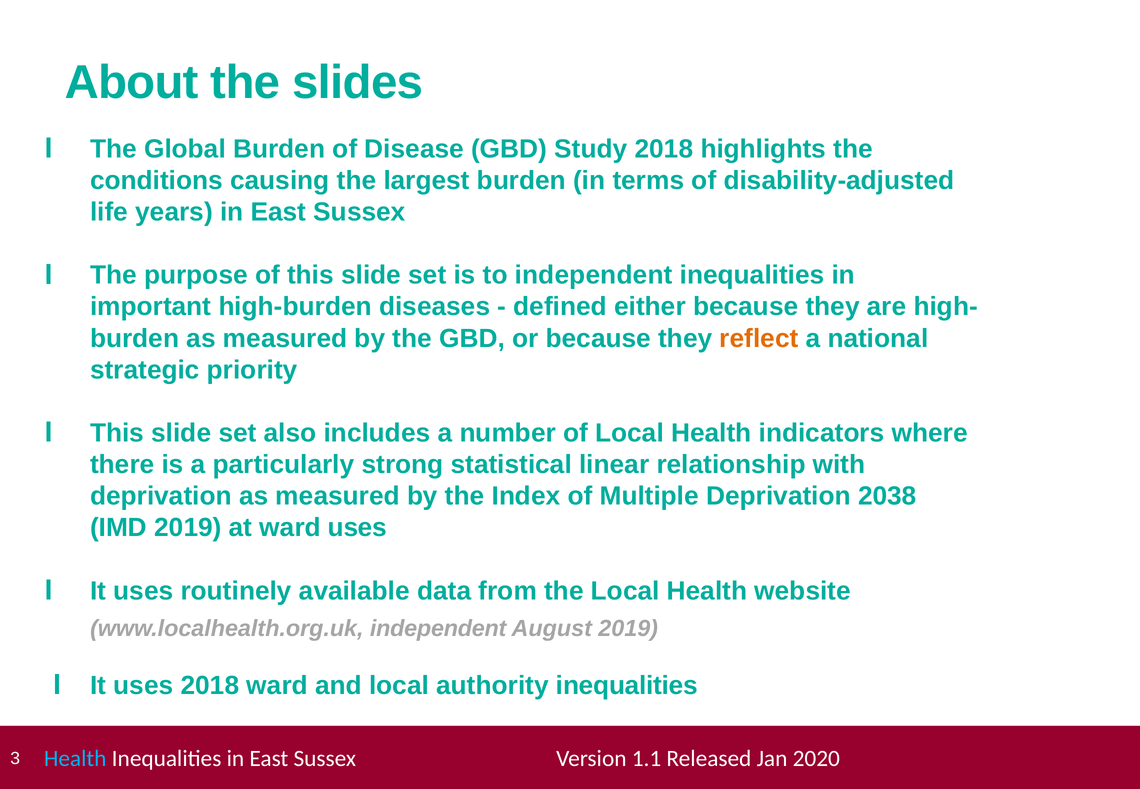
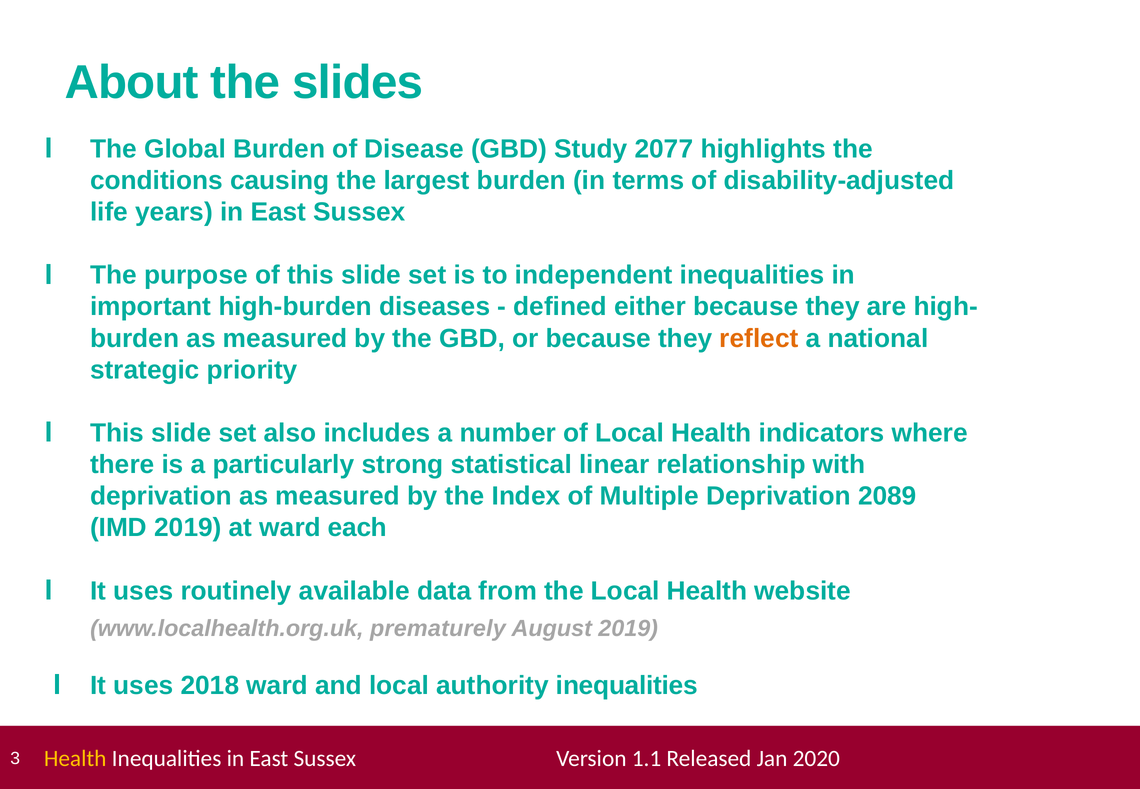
Study 2018: 2018 -> 2077 (664, 149)
2038: 2038 -> 2089 (887, 496)
ward uses: uses -> each (357, 528)
www.localhealth.org.uk independent: independent -> prematurely (438, 629)
Health colour: light blue -> yellow (75, 759)
